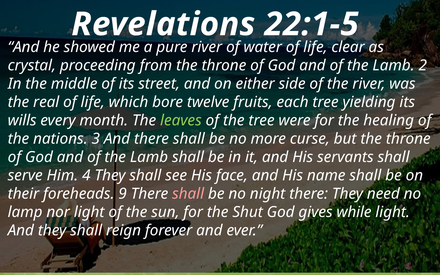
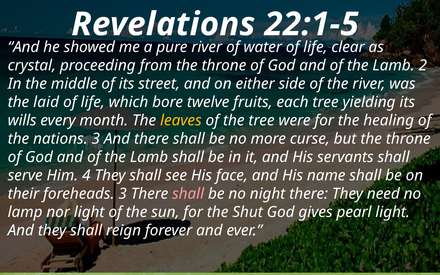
real: real -> laid (46, 102)
leaves colour: light green -> yellow (181, 121)
foreheads 9: 9 -> 3 (123, 194)
while: while -> pearl (354, 212)
